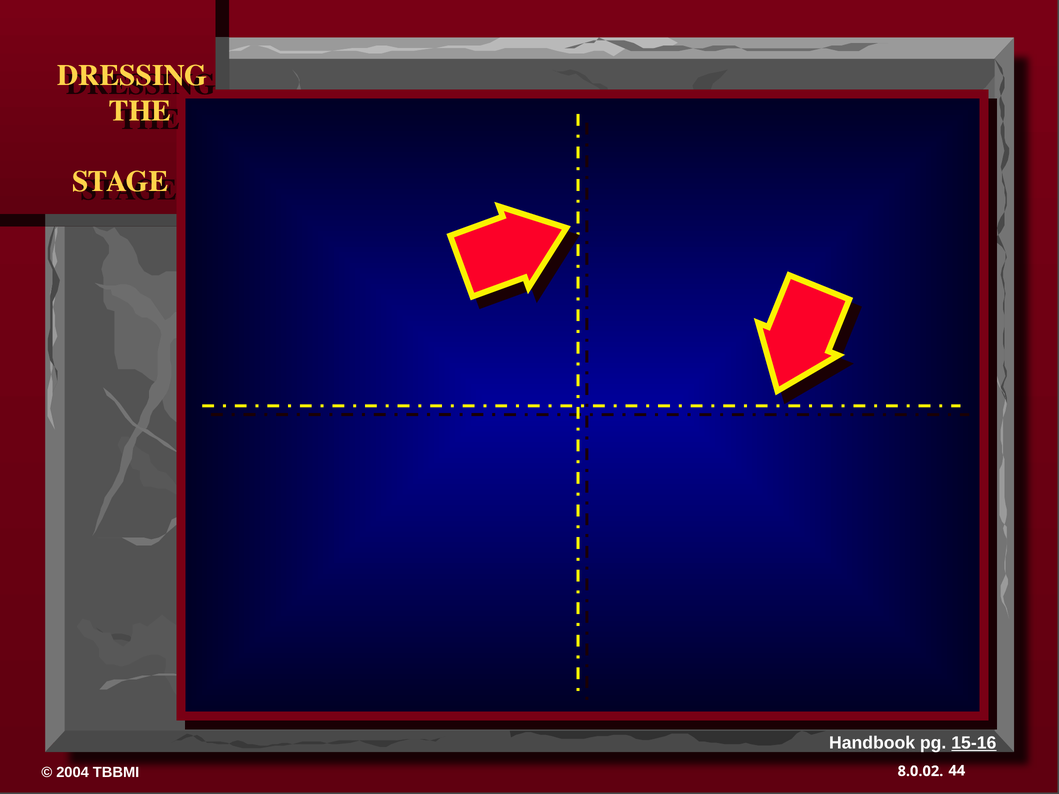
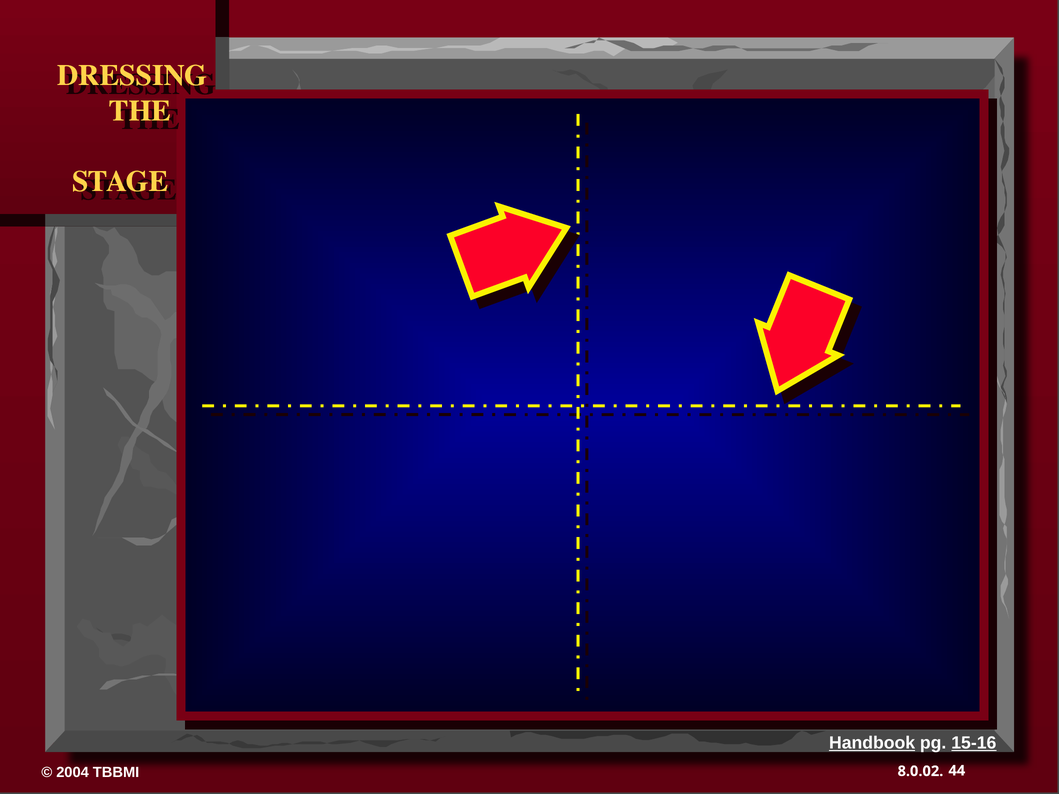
Handbook underline: none -> present (872, 743)
